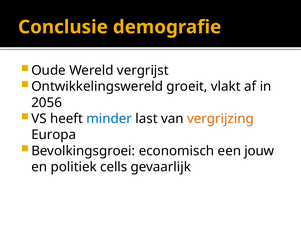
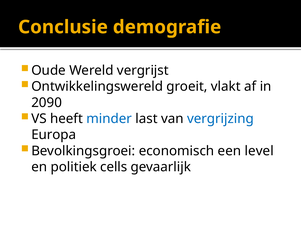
2056: 2056 -> 2090 (47, 103)
vergrijzing colour: orange -> blue (220, 119)
jouw: jouw -> level (259, 151)
